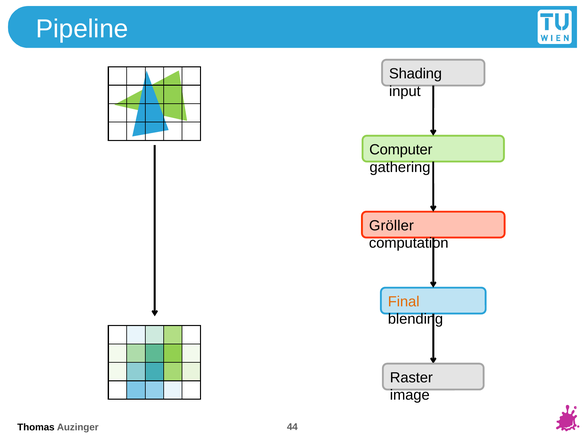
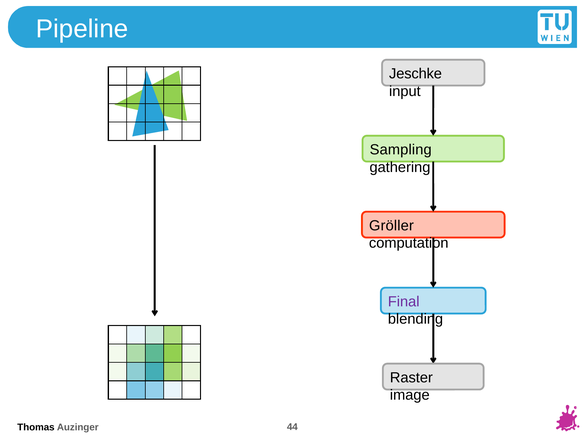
Shading: Shading -> Jeschke (416, 74)
Computer: Computer -> Sampling (401, 150)
Final colour: orange -> purple (404, 301)
